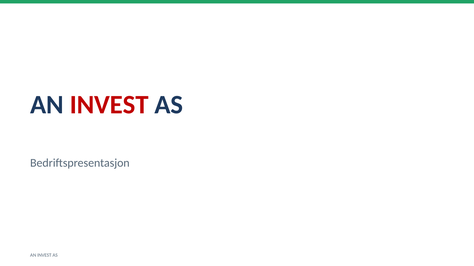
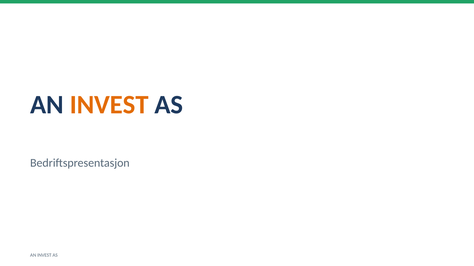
INVEST colour: red -> orange (109, 105)
